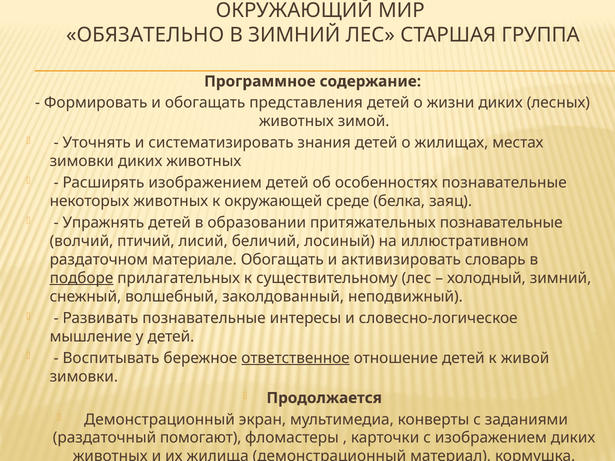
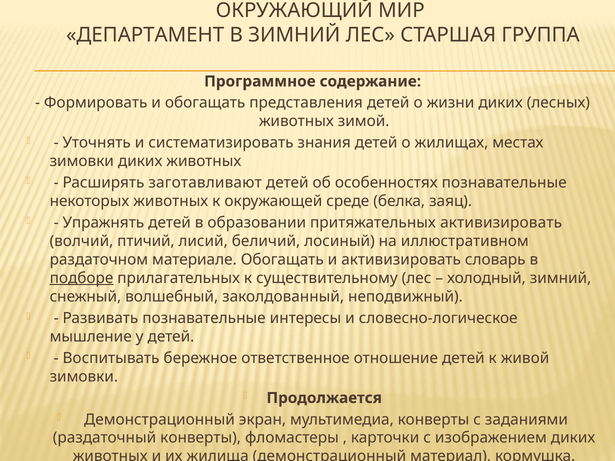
ОБЯЗАТЕЛЬНО: ОБЯЗАТЕЛЬНО -> ДЕПАРТАМЕНТ (145, 35)
Расширять изображением: изображением -> заготавливают (205, 183)
притяжательных познавательные: познавательные -> активизировать (501, 223)
ответственное underline: present -> none (296, 358)
раздаточный помогают: помогают -> конверты (201, 438)
